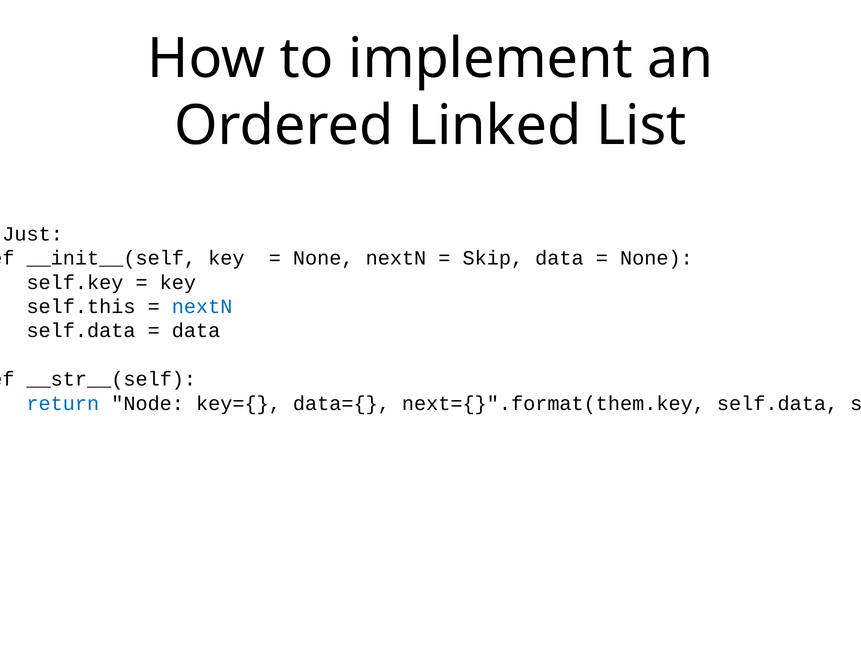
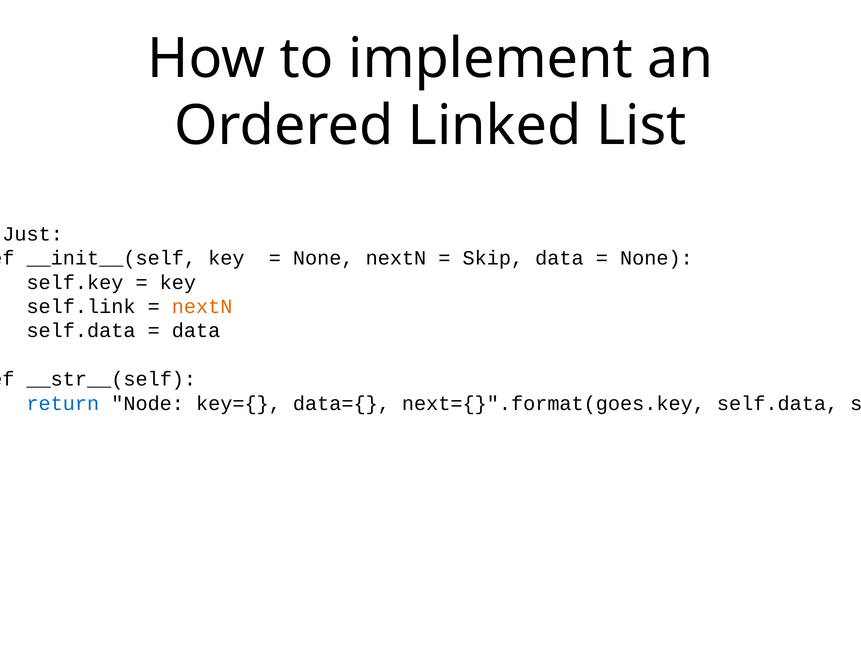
self.this: self.this -> self.link (81, 306)
nextN colour: blue -> orange (202, 306)
next={}".format(them.key: next={}".format(them.key -> next={}".format(goes.key (553, 403)
